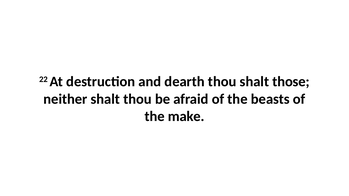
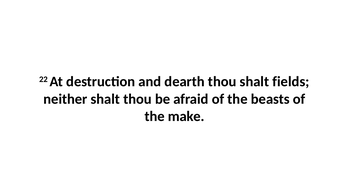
those: those -> fields (291, 82)
